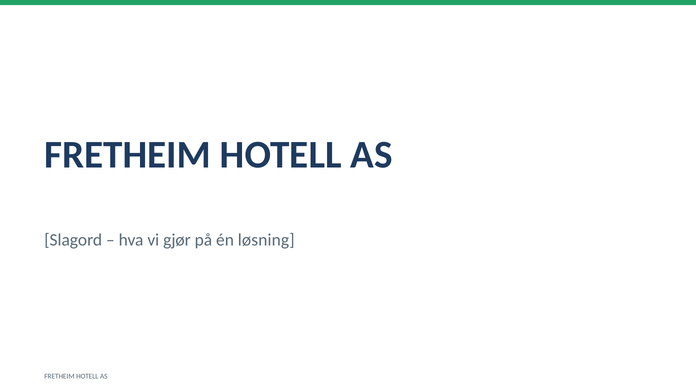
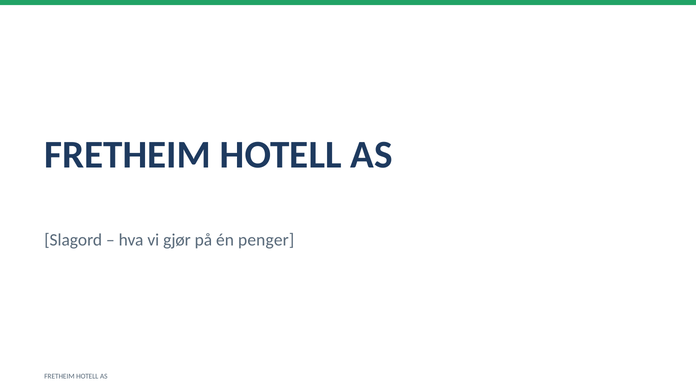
løsning: løsning -> penger (266, 240)
